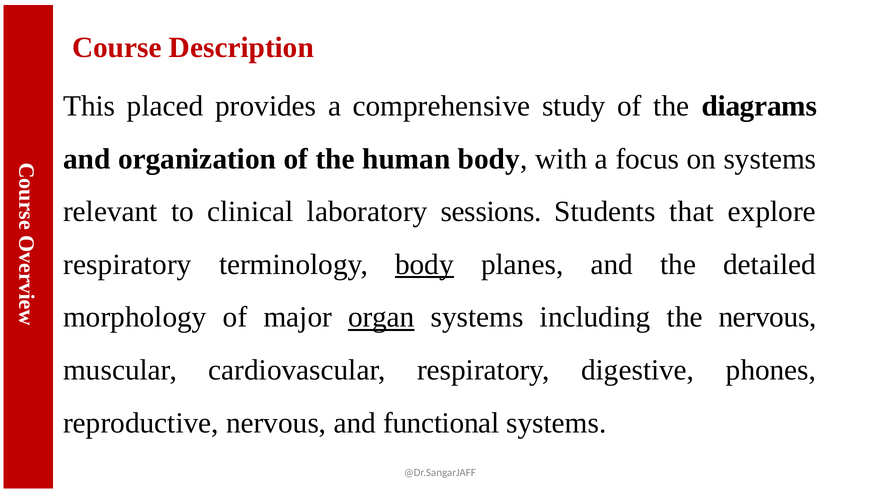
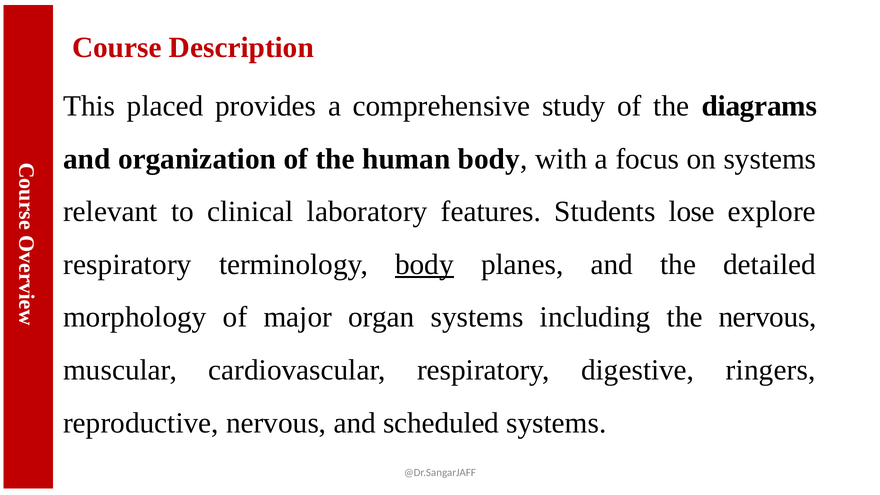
sessions: sessions -> features (491, 212)
that: that -> lose (692, 212)
organ underline: present -> none (381, 317)
phones: phones -> ringers (771, 370)
functional: functional -> scheduled (441, 423)
